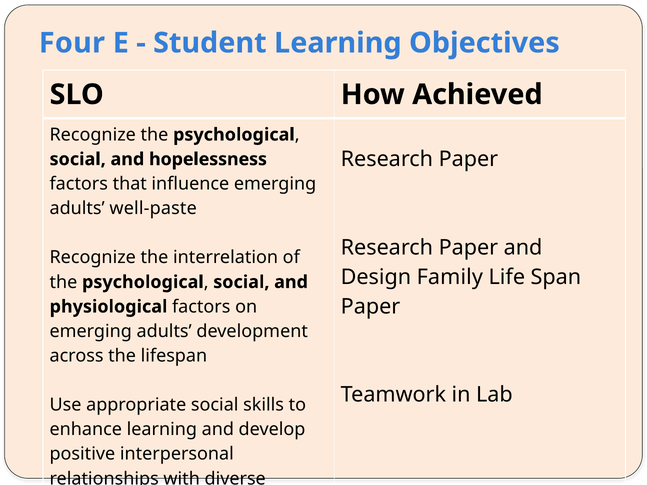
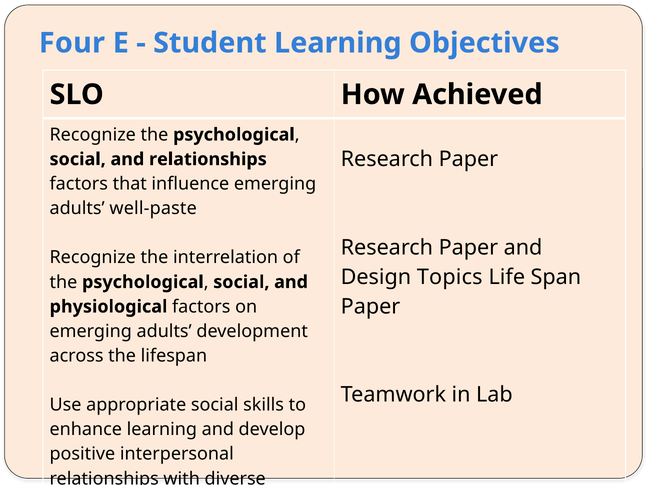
and hopelessness: hopelessness -> relationships (208, 159)
Family: Family -> Topics (450, 277)
